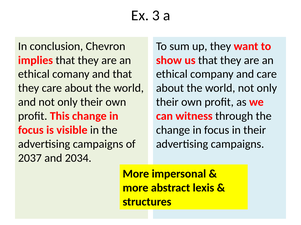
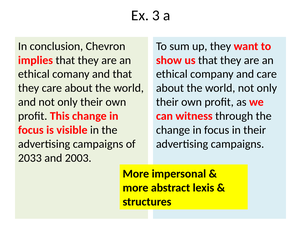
2037: 2037 -> 2033 (30, 158)
2034: 2034 -> 2003 (78, 158)
